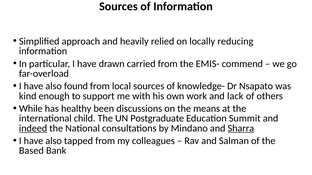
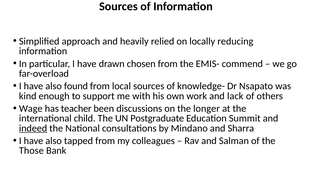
carried: carried -> chosen (141, 64)
While: While -> Wage (31, 109)
healthy: healthy -> teacher (76, 109)
means: means -> longer (207, 109)
Sharra underline: present -> none (241, 129)
Based: Based -> Those (31, 151)
